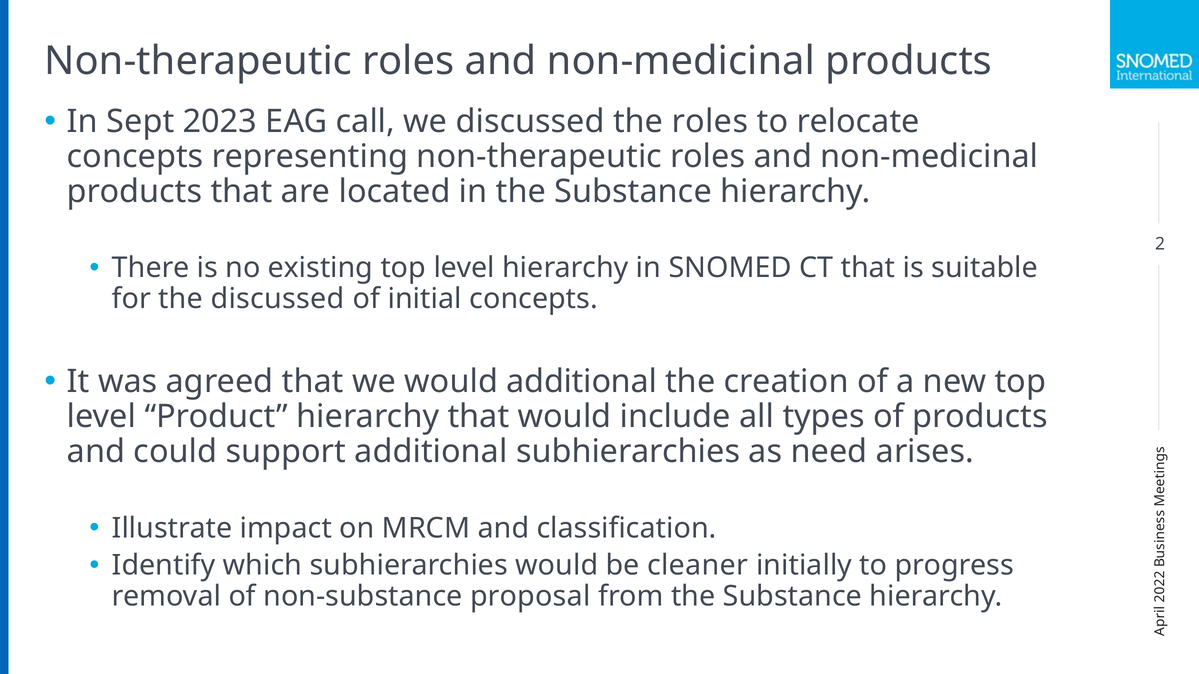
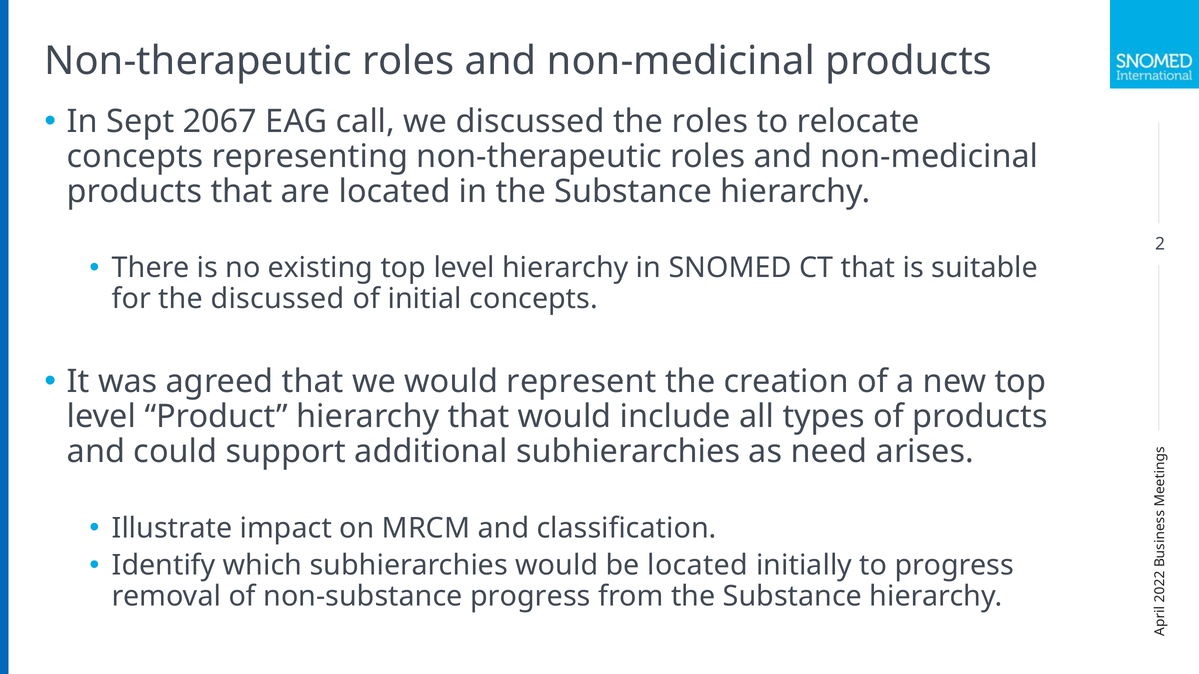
2023: 2023 -> 2067 (220, 122)
would additional: additional -> represent (582, 382)
be cleaner: cleaner -> located (698, 566)
non-substance proposal: proposal -> progress (530, 597)
